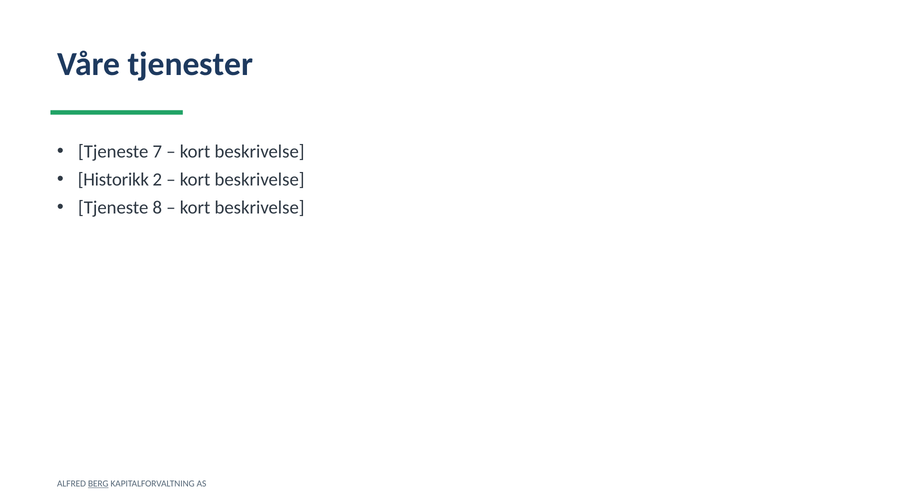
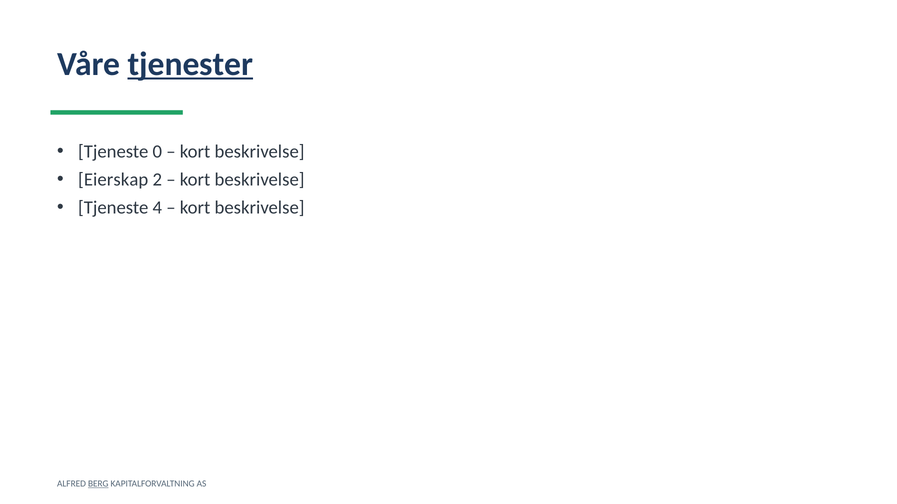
tjenester underline: none -> present (190, 64)
7: 7 -> 0 (157, 152)
Historikk: Historikk -> Eierskap (113, 180)
8: 8 -> 4 (157, 208)
